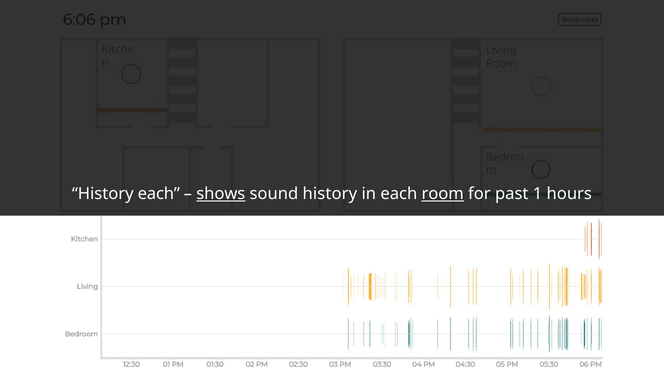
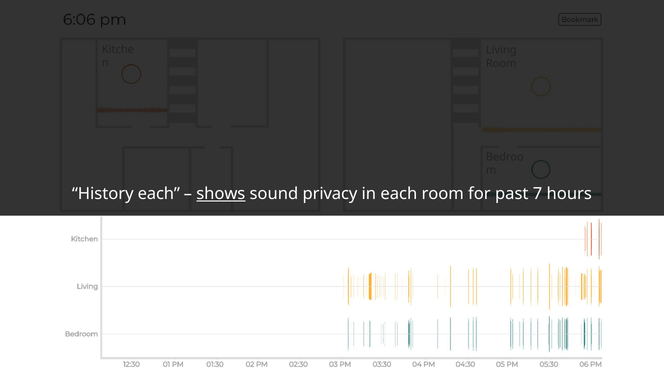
sound history: history -> privacy (330, 194)
room underline: present -> none (443, 194)
1: 1 -> 7 (538, 194)
